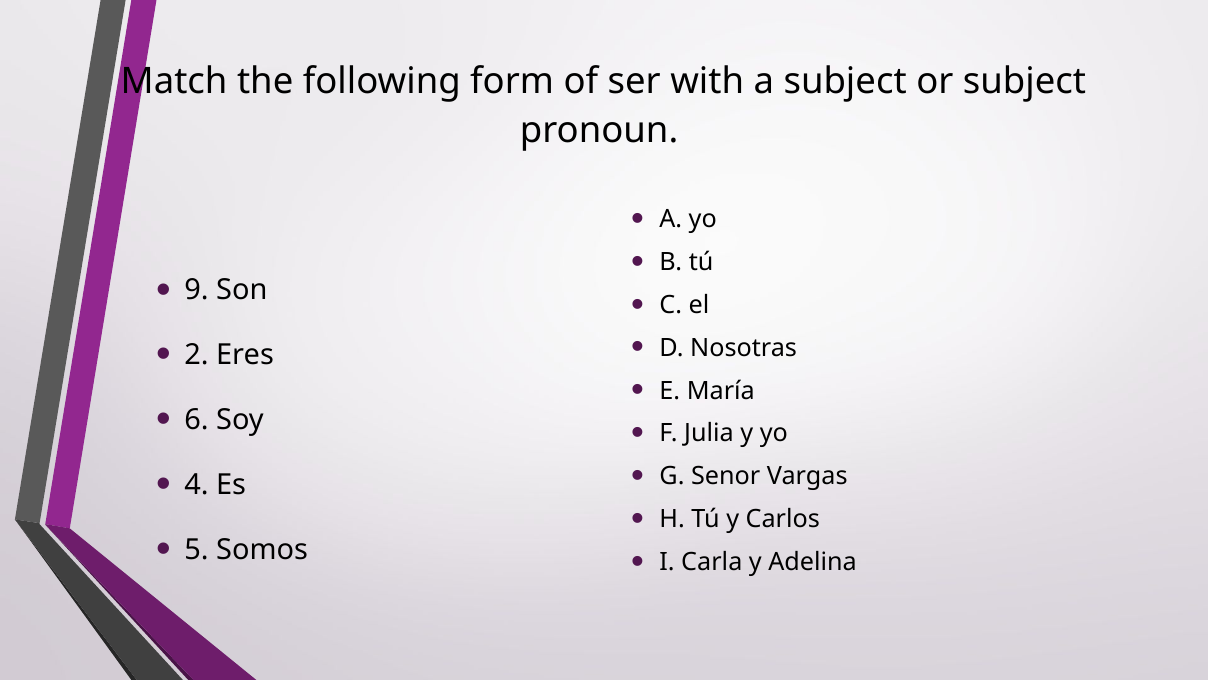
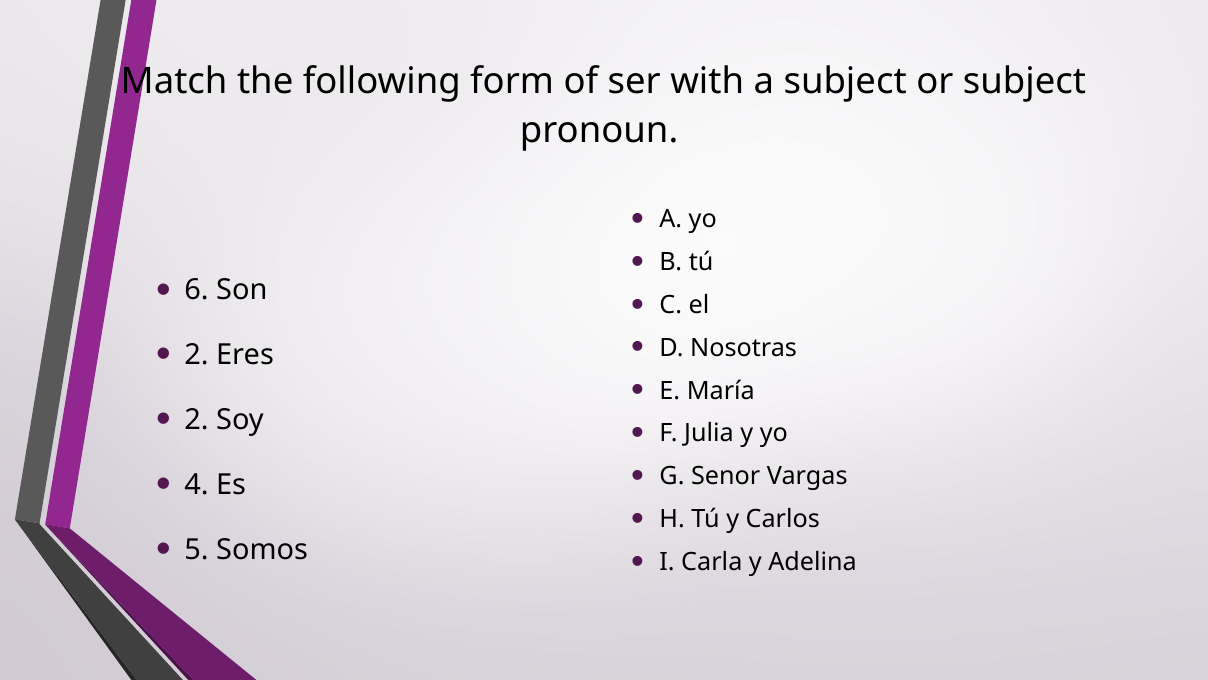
9: 9 -> 6 (197, 290)
6: 6 -> 2 (197, 420)
